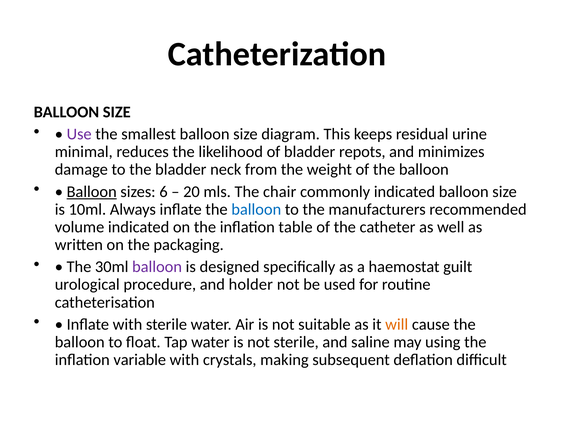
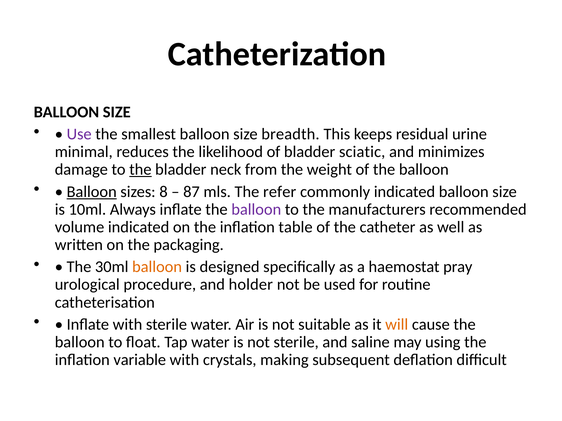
diagram: diagram -> breadth (290, 134)
repots: repots -> sciatic (362, 152)
the underline: none -> present (140, 170)
6: 6 -> 8 (163, 192)
20: 20 -> 87 (191, 192)
chair: chair -> refer (280, 192)
balloon colour: blue -> purple (256, 210)
balloon colour: purple -> orange (157, 267)
guilt: guilt -> pray (458, 267)
